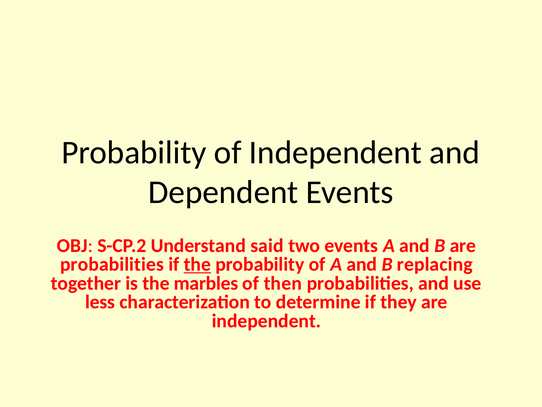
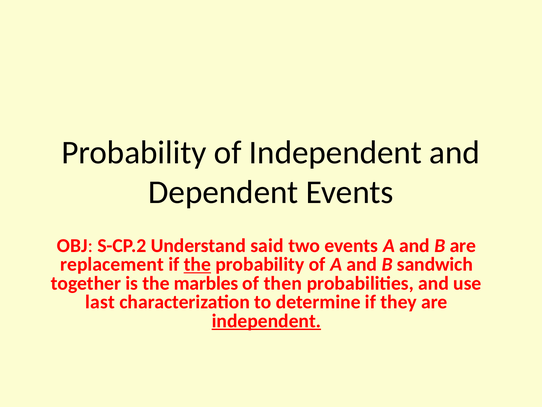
probabilities: probabilities -> replacement (112, 264)
replacing: replacing -> sandwich (435, 264)
less: less -> last (100, 302)
independent underline: none -> present (266, 320)
